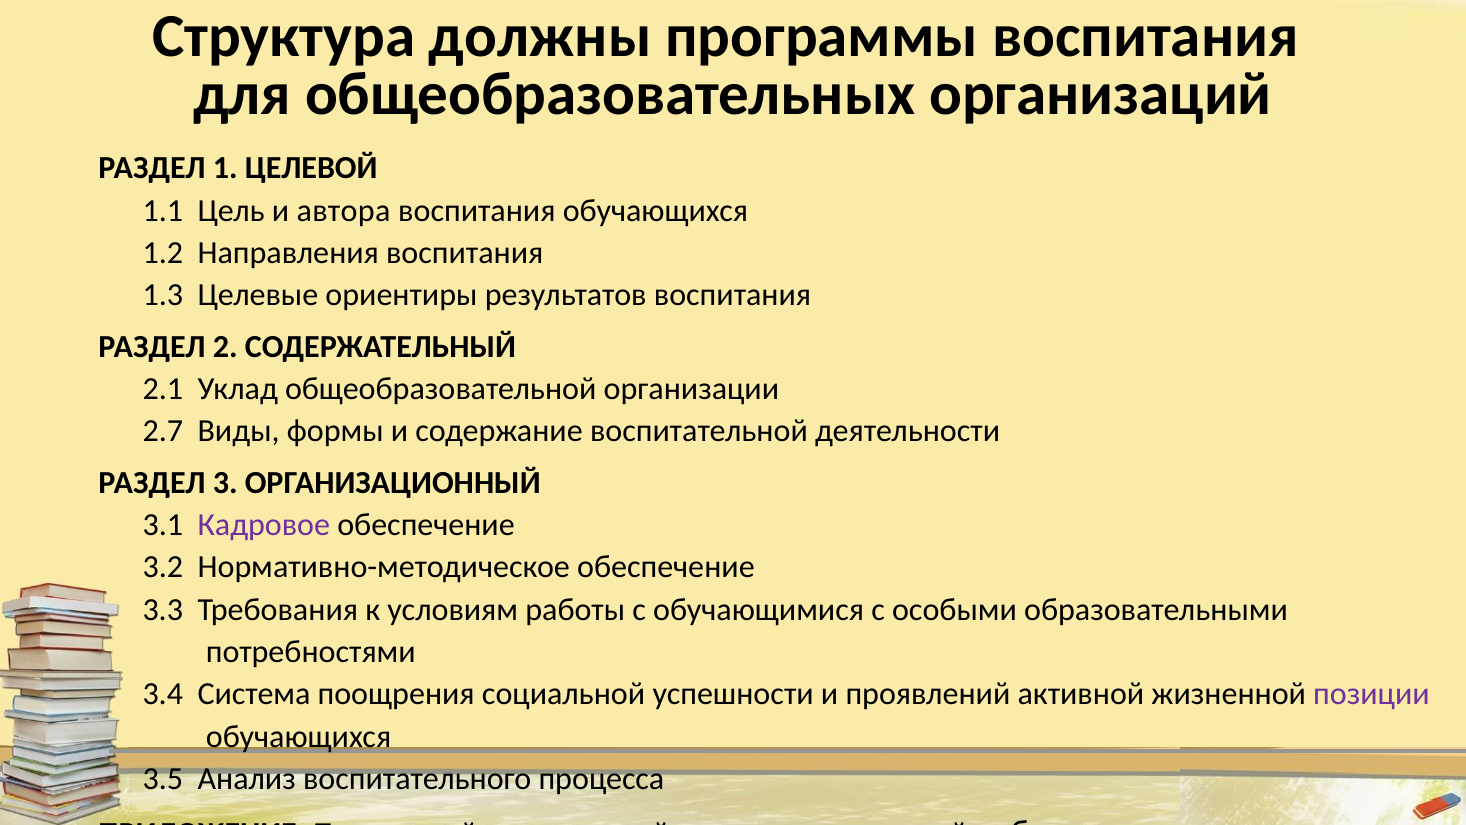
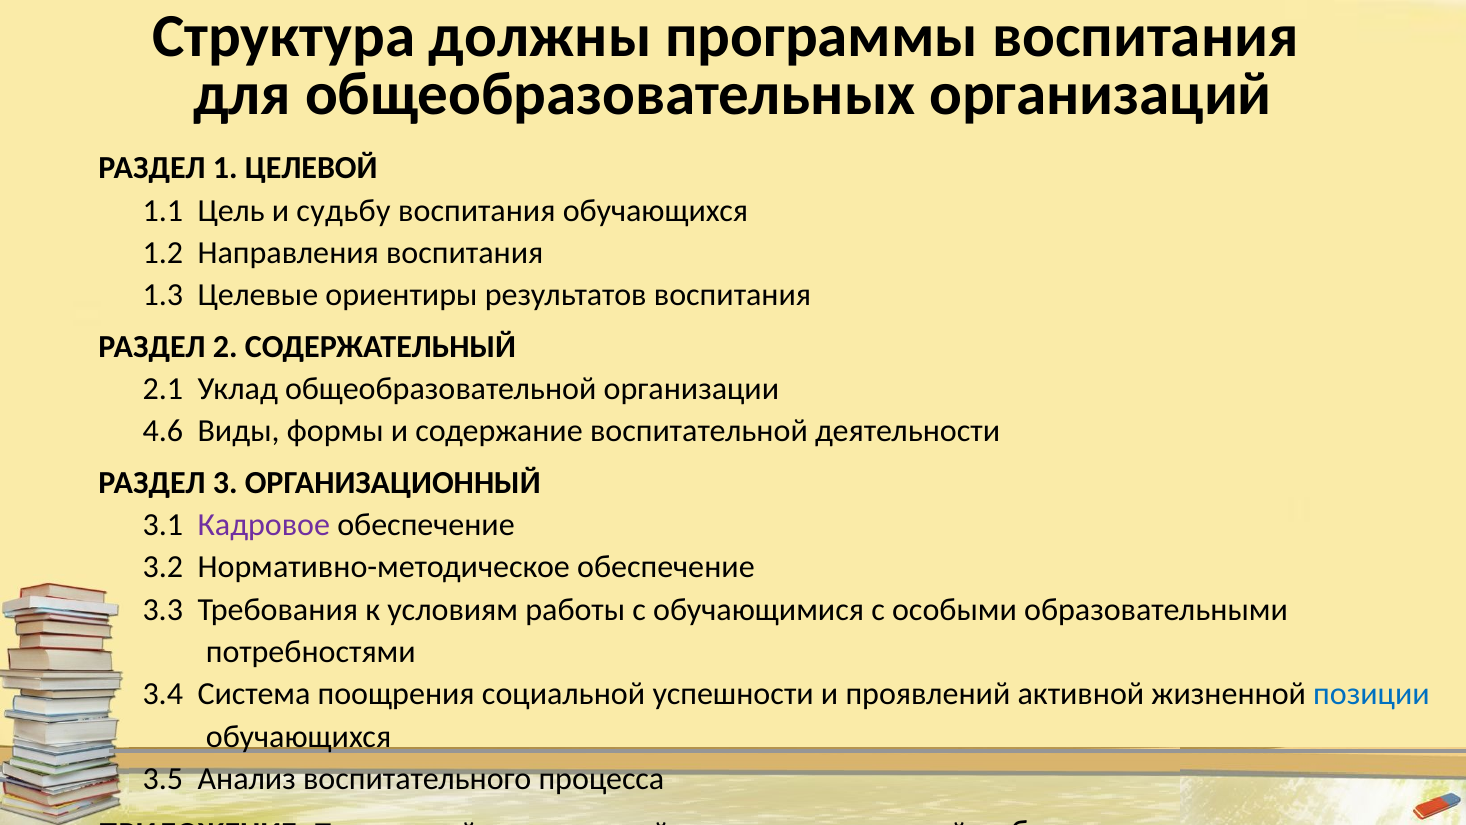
автора: автора -> судьбу (344, 210)
2.7: 2.7 -> 4.6 (163, 431)
позиции colour: purple -> blue (1371, 694)
